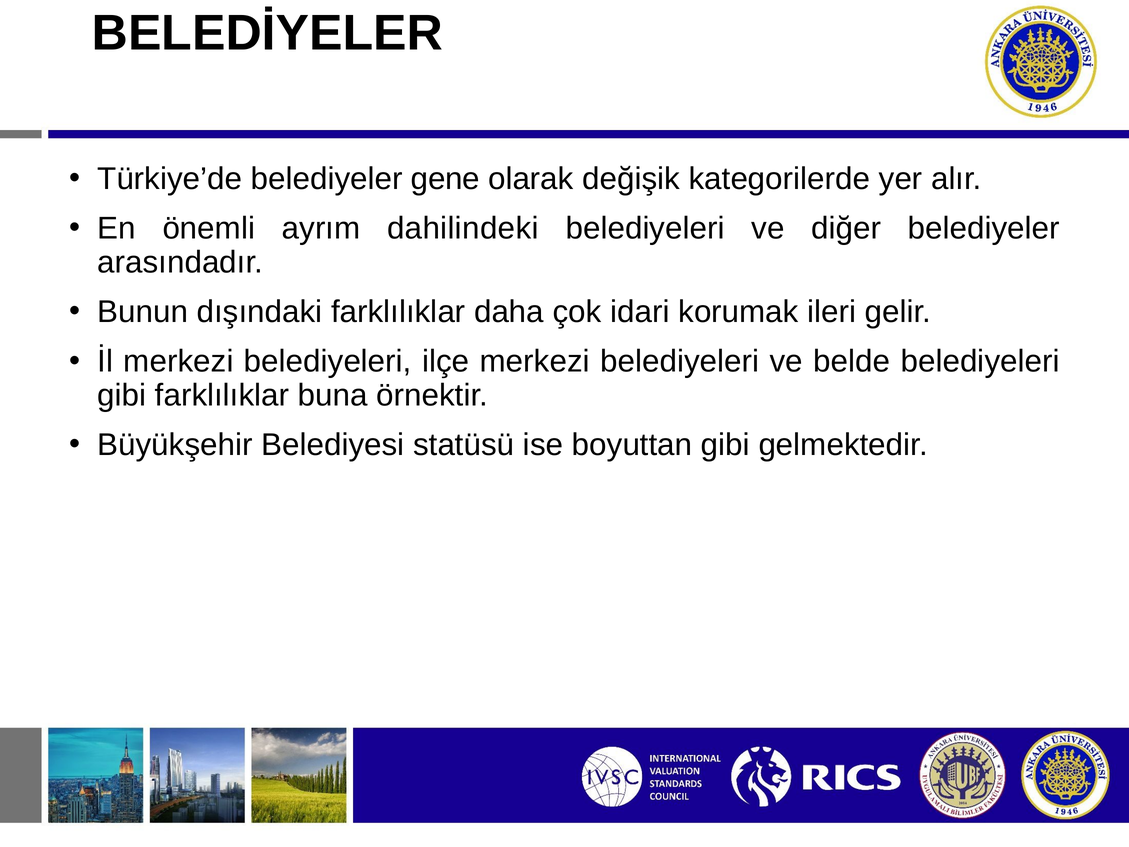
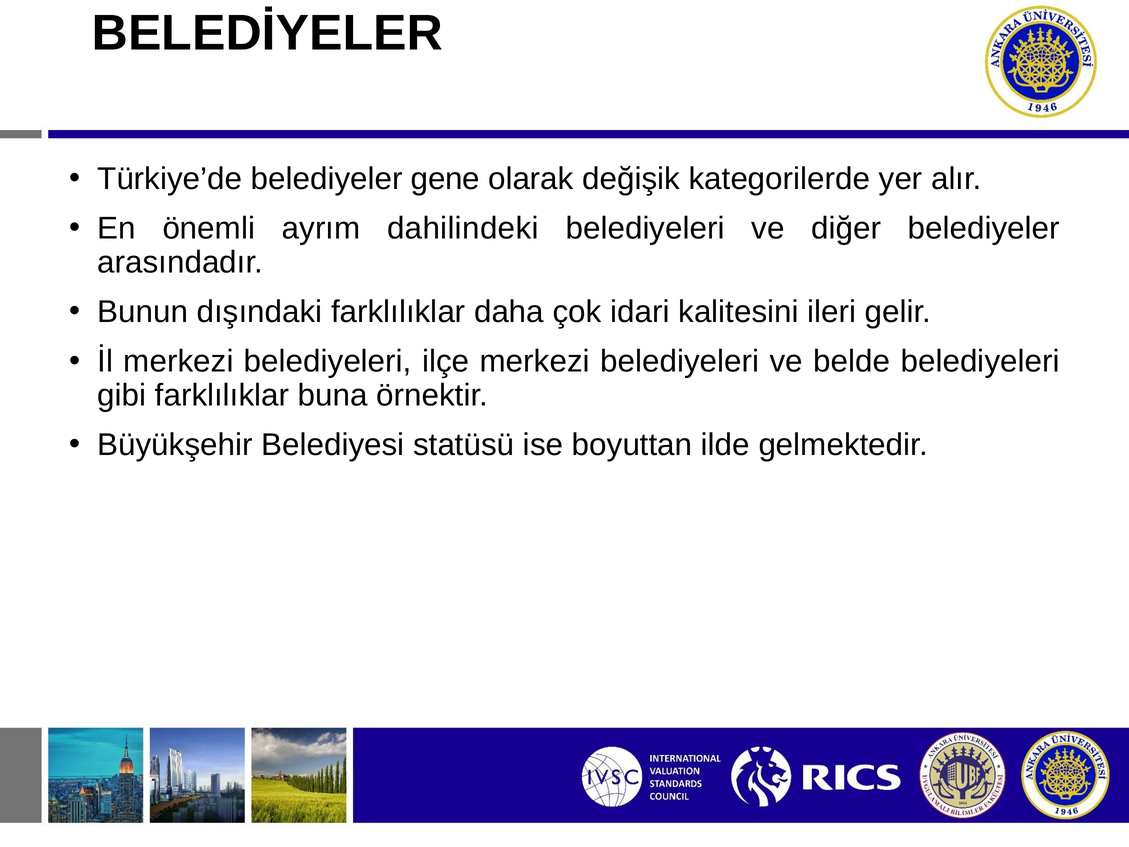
korumak: korumak -> kalitesini (738, 312)
boyuttan gibi: gibi -> ilde (725, 445)
